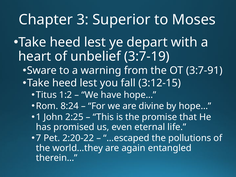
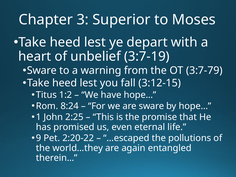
3:7-91: 3:7-91 -> 3:7-79 (204, 70)
are divine: divine -> sware (151, 106)
7: 7 -> 9 (39, 138)
